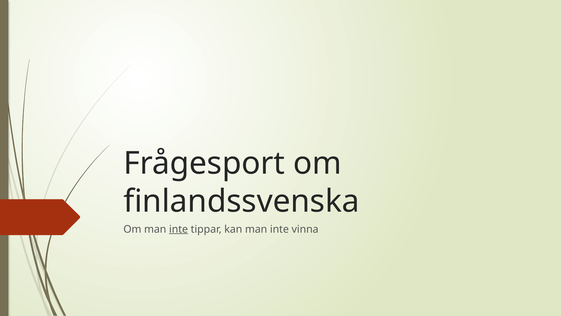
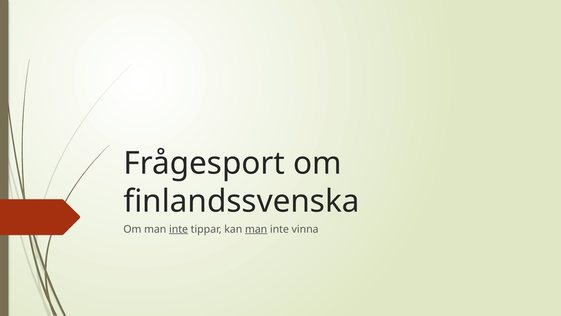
man underline: none -> present (256, 229)
